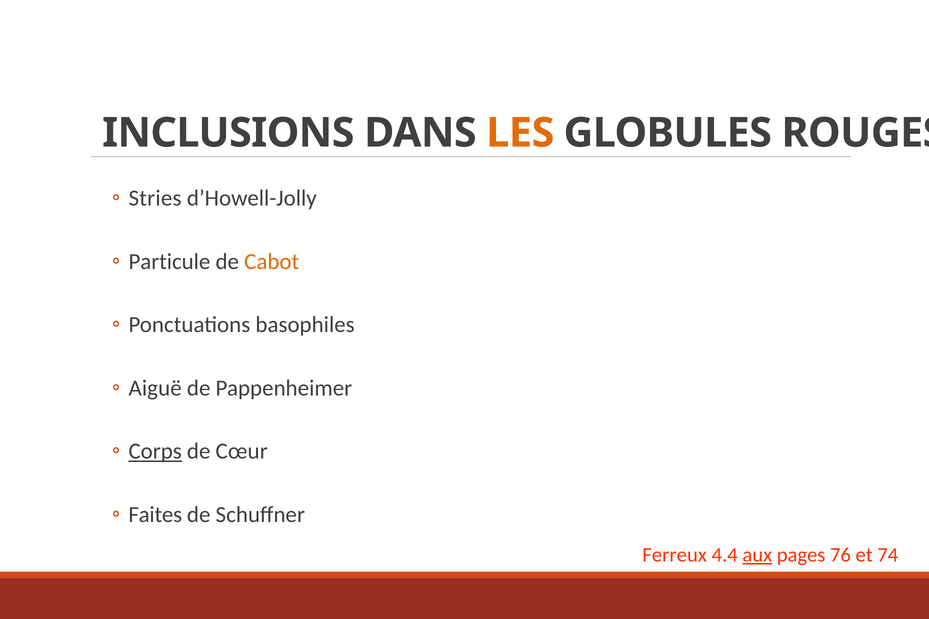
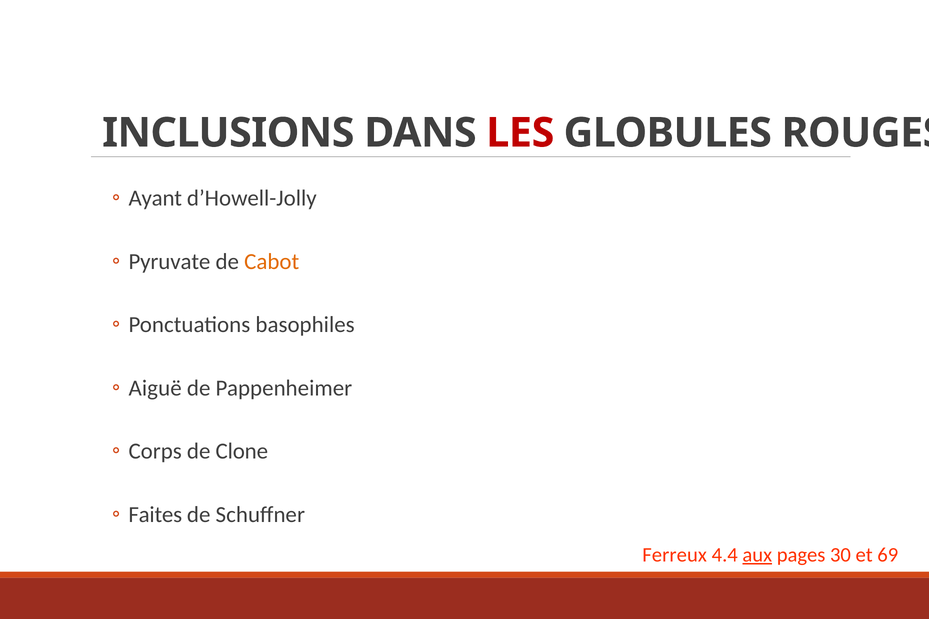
LES colour: orange -> red (520, 133)
Stries: Stries -> Ayant (155, 198)
Particule: Particule -> Pyruvate (169, 262)
Corps underline: present -> none (155, 452)
Cœur: Cœur -> Clone (242, 452)
76: 76 -> 30 (840, 555)
74: 74 -> 69 (888, 555)
